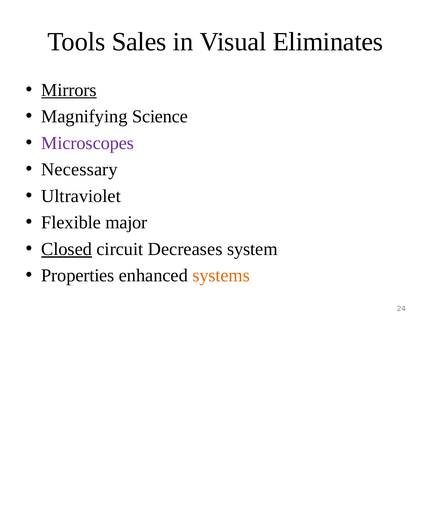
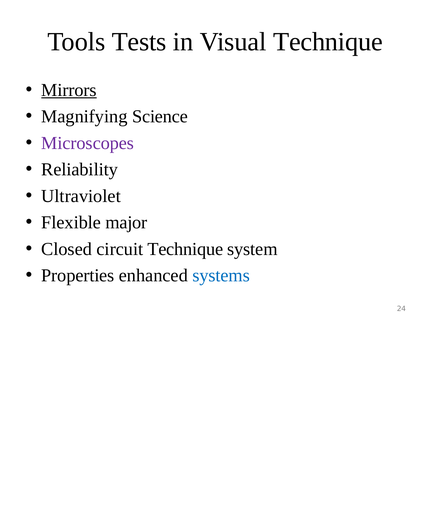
Sales: Sales -> Tests (139, 42)
Visual Eliminates: Eliminates -> Technique (328, 42)
Necessary: Necessary -> Reliability (80, 170)
Closed underline: present -> none (67, 249)
circuit Decreases: Decreases -> Technique (185, 249)
systems colour: orange -> blue (221, 276)
